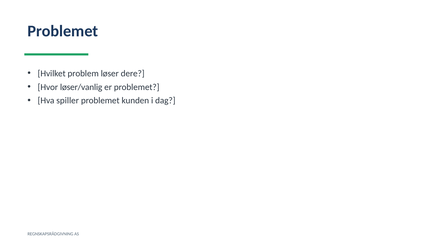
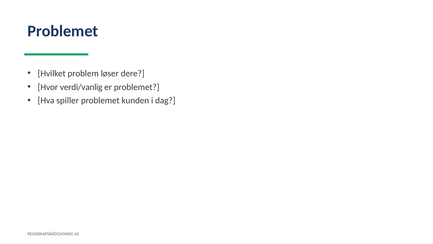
løser/vanlig: løser/vanlig -> verdi/vanlig (81, 87)
